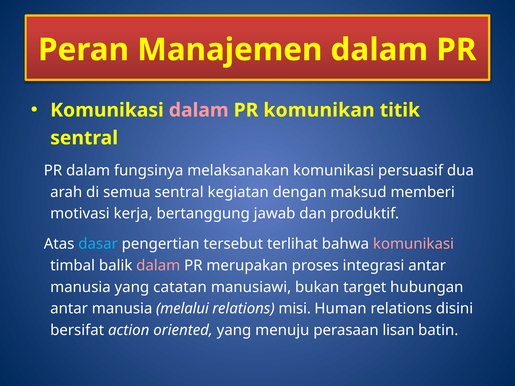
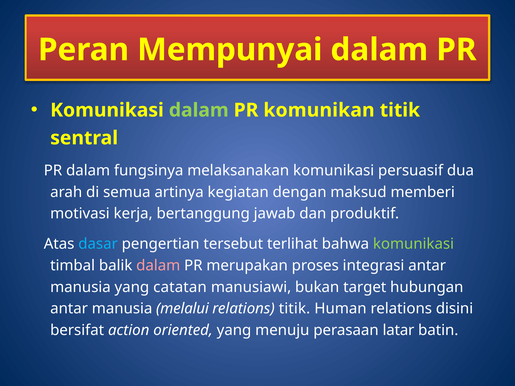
Manajemen: Manajemen -> Mempunyai (230, 50)
dalam colour: pink -> light green (199, 110)
semua sentral: sentral -> artinya (179, 192)
komunikasi colour: pink -> light green (413, 244)
relations misi: misi -> titik (295, 309)
lisan: lisan -> latar (398, 330)
